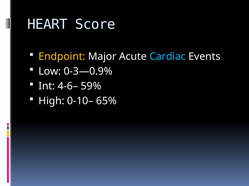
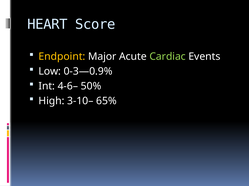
Cardiac colour: light blue -> light green (168, 57)
59%: 59% -> 50% (91, 86)
0-10–: 0-10– -> 3-10– (80, 101)
